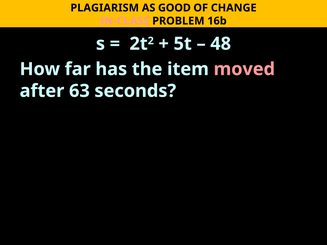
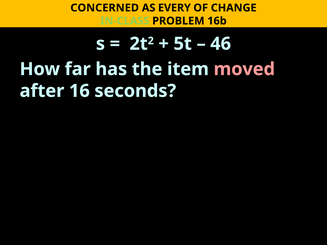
PLAGIARISM: PLAGIARISM -> CONCERNED (105, 8)
GOOD: GOOD -> EVERY (174, 8)
IN-CLASS colour: pink -> light green (125, 21)
48: 48 -> 46 (221, 44)
63: 63 -> 16 (79, 91)
